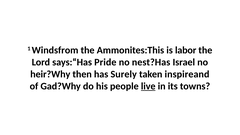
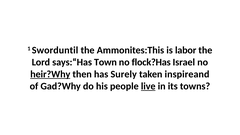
Windsfrom: Windsfrom -> Sworduntil (55, 50)
Pride: Pride -> Town (105, 62)
nest?Has: nest?Has -> flock?Has (151, 62)
heir?Why underline: none -> present (50, 74)
